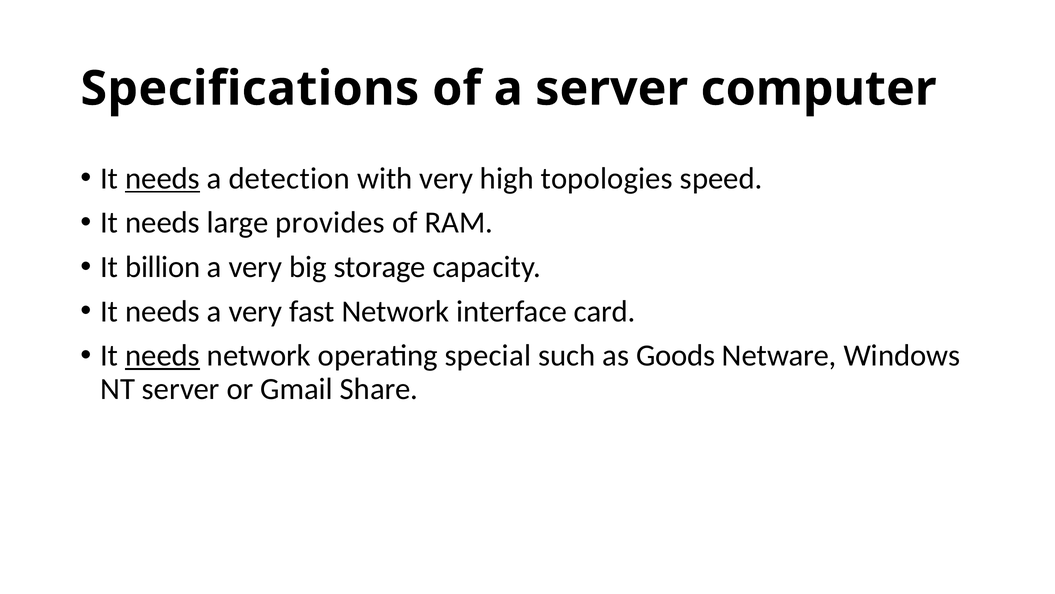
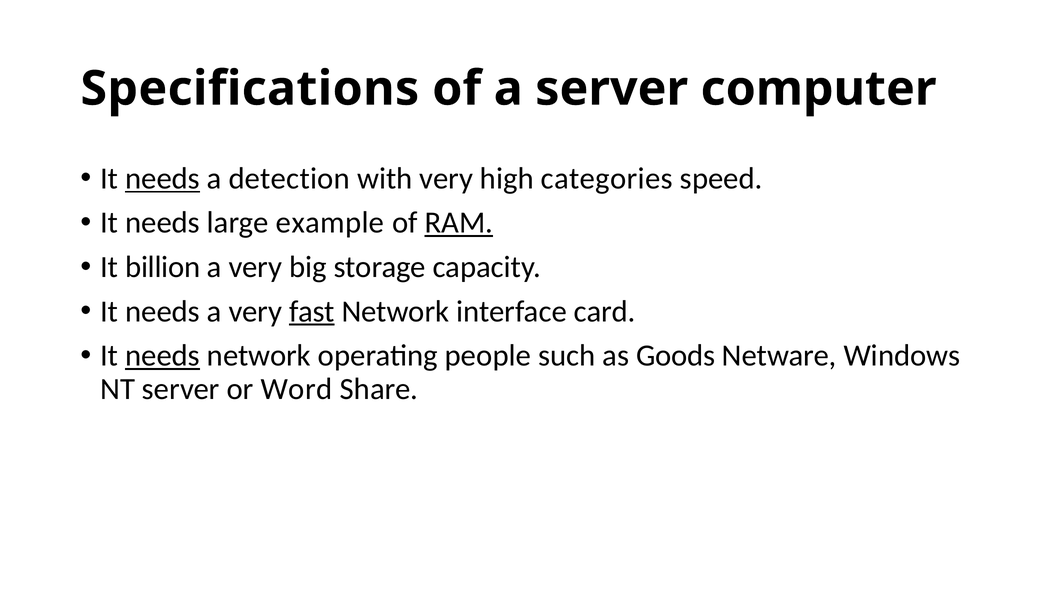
topologies: topologies -> categories (607, 178)
provides: provides -> example (330, 223)
RAM underline: none -> present (459, 223)
fast underline: none -> present (312, 311)
special: special -> people (488, 355)
Gmail: Gmail -> Word (296, 389)
